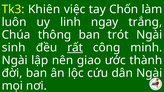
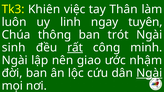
Chốn: Chốn -> Thân (124, 9)
trắng: trắng -> tuyên (145, 22)
thành: thành -> nhậm (146, 60)
Ngài underline: none -> present (149, 73)
